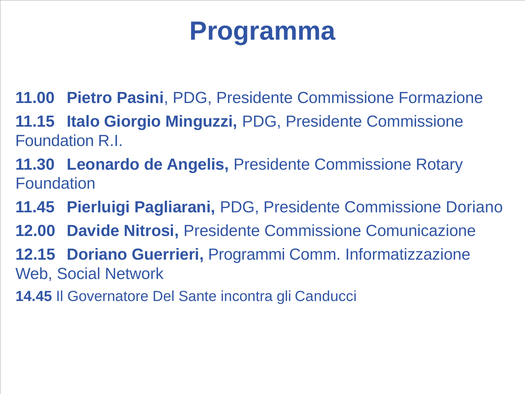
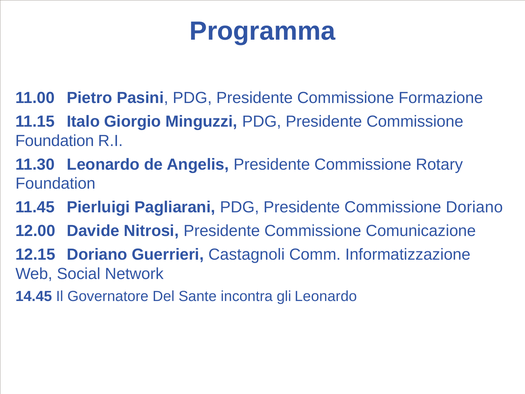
Programmi: Programmi -> Castagnoli (247, 254)
gli Canducci: Canducci -> Leonardo (326, 296)
